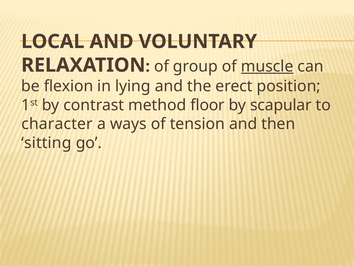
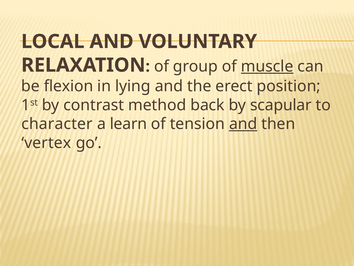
floor: floor -> back (208, 105)
ways: ways -> learn (128, 124)
and underline: none -> present (243, 124)
sitting: sitting -> vertex (46, 143)
